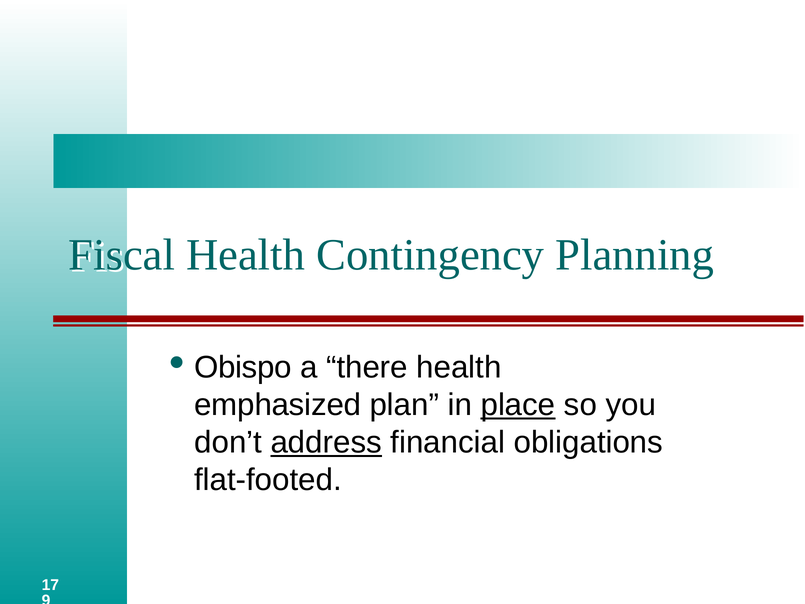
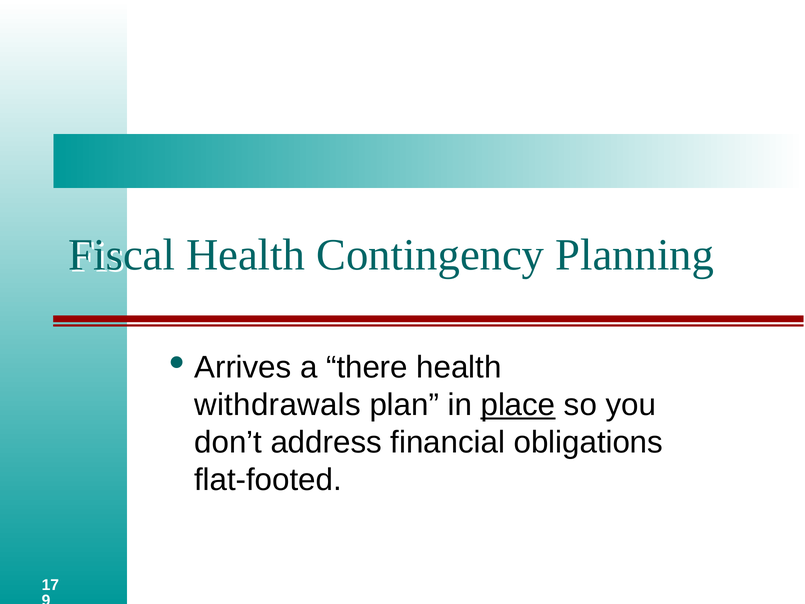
Obispo: Obispo -> Arrives (243, 367)
emphasized: emphasized -> withdrawals (278, 405)
address underline: present -> none (326, 442)
